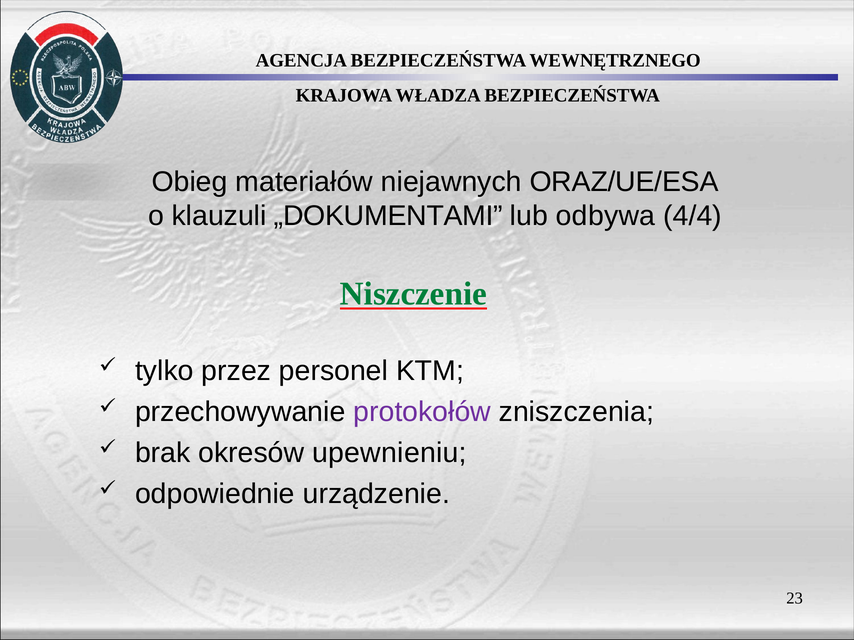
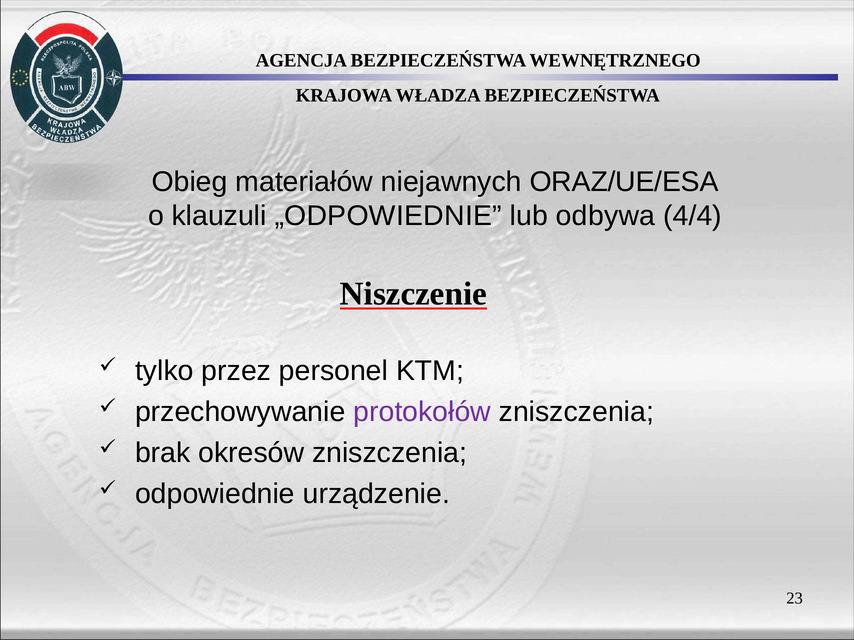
„DOKUMENTAMI: „DOKUMENTAMI -> „ODPOWIEDNIE (388, 216)
Niszczenie colour: green -> black (413, 294)
okresów upewnieniu: upewnieniu -> zniszczenia (390, 453)
